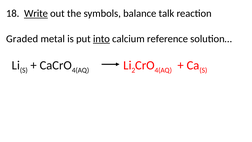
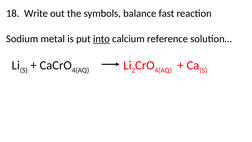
Write underline: present -> none (36, 14)
talk: talk -> fast (166, 14)
Graded: Graded -> Sodium (22, 39)
